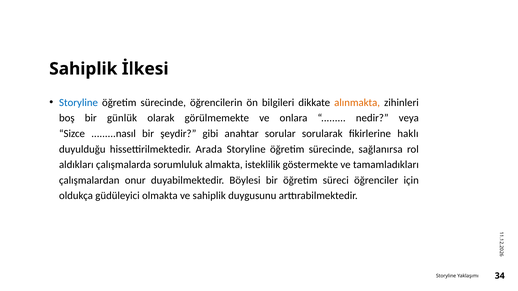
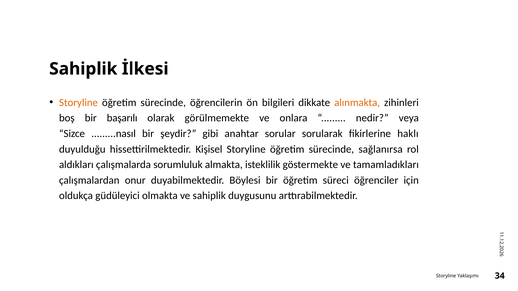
Storyline colour: blue -> orange (78, 103)
günlük: günlük -> başarılı (122, 118)
Arada: Arada -> Kişisel (209, 149)
